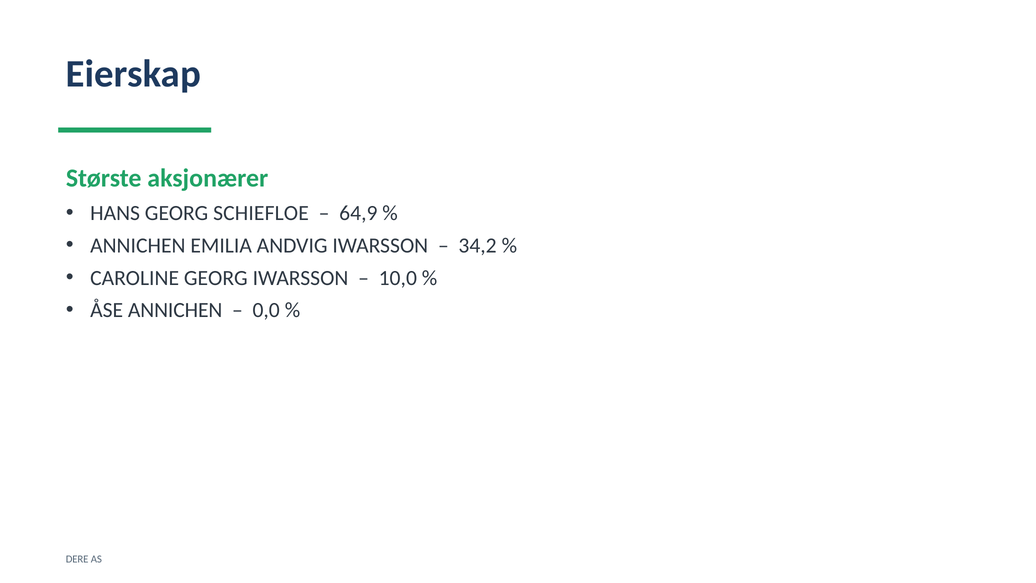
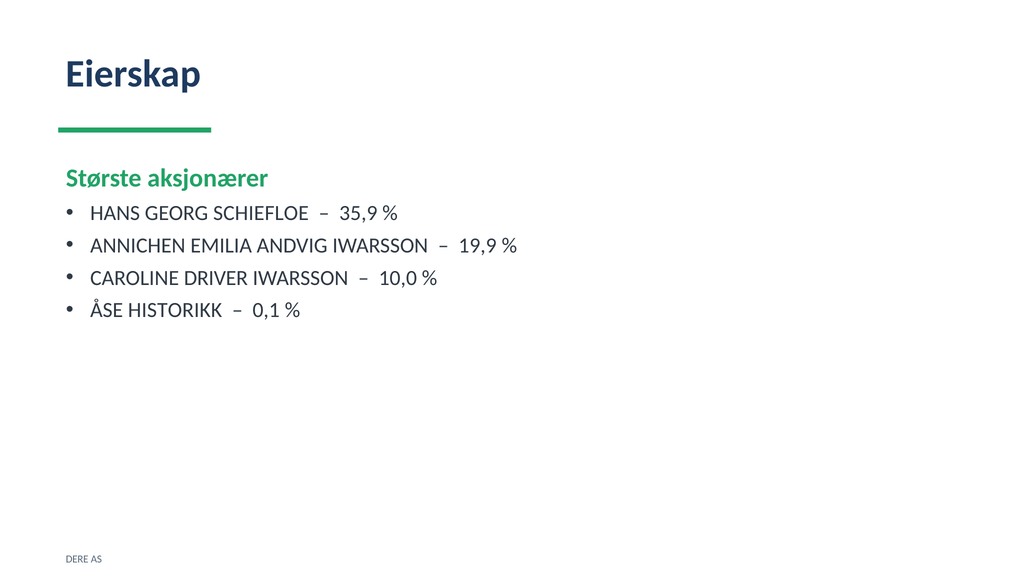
64,9: 64,9 -> 35,9 (358, 213)
34,2: 34,2 -> 19,9 (478, 245)
CAROLINE GEORG: GEORG -> DRIVER (216, 278)
ÅSE ANNICHEN: ANNICHEN -> HISTORIKK (175, 310)
0,0: 0,0 -> 0,1 (266, 310)
